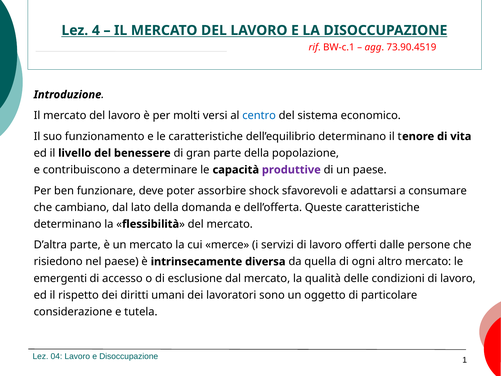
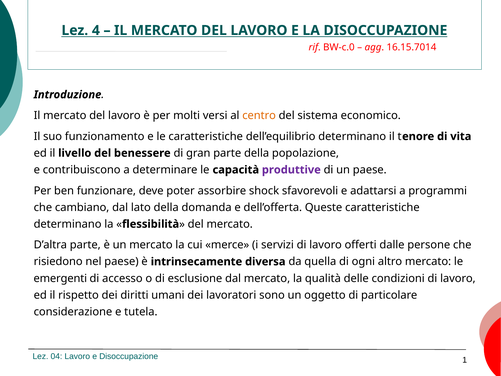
BW-c.1: BW-c.1 -> BW-c.0 (339, 47)
73.90.4519: 73.90.4519 -> 16.15.7014 (411, 47)
centro colour: blue -> orange (259, 115)
consumare: consumare -> programmi (438, 191)
